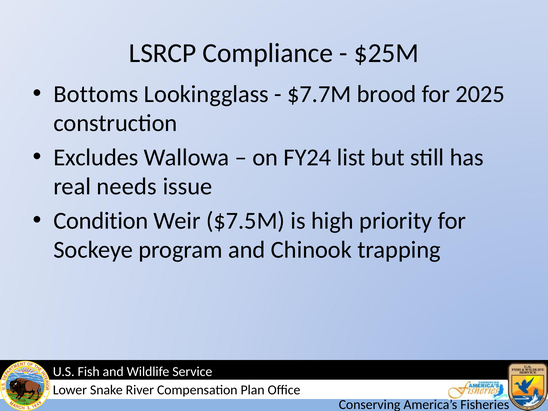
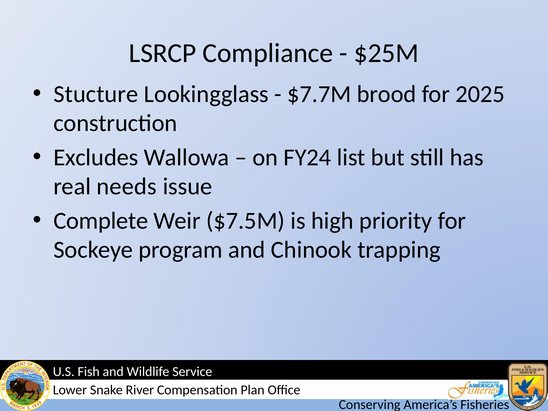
Bottoms: Bottoms -> Stucture (96, 94)
Condition: Condition -> Complete (101, 221)
